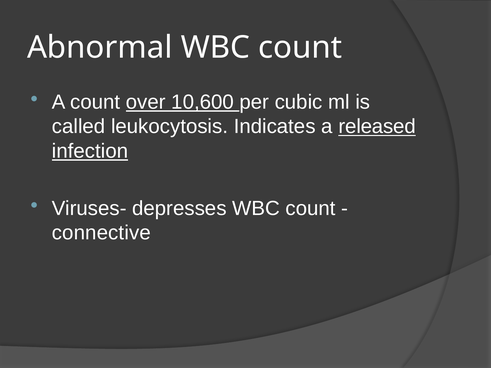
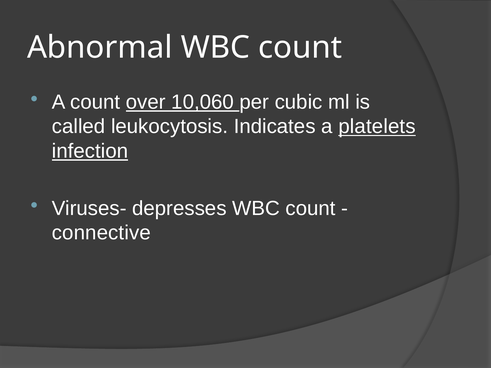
10,600: 10,600 -> 10,060 (203, 102)
released: released -> platelets (377, 127)
